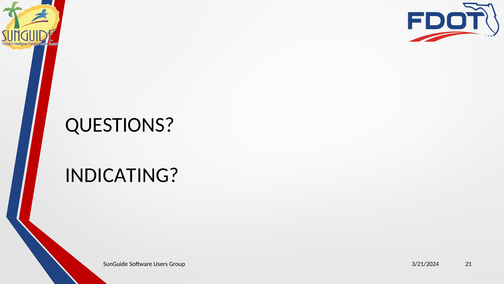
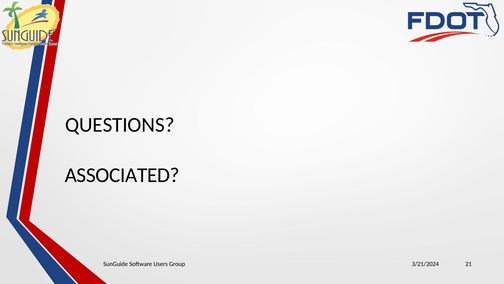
INDICATING: INDICATING -> ASSOCIATED (122, 175)
